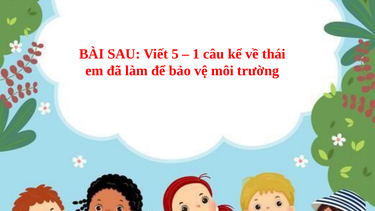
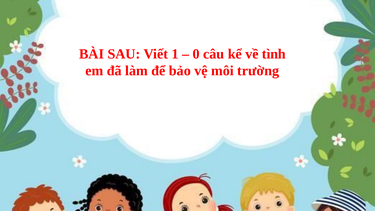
5: 5 -> 1 (175, 54)
1: 1 -> 0 (196, 54)
thái: thái -> tình (274, 54)
